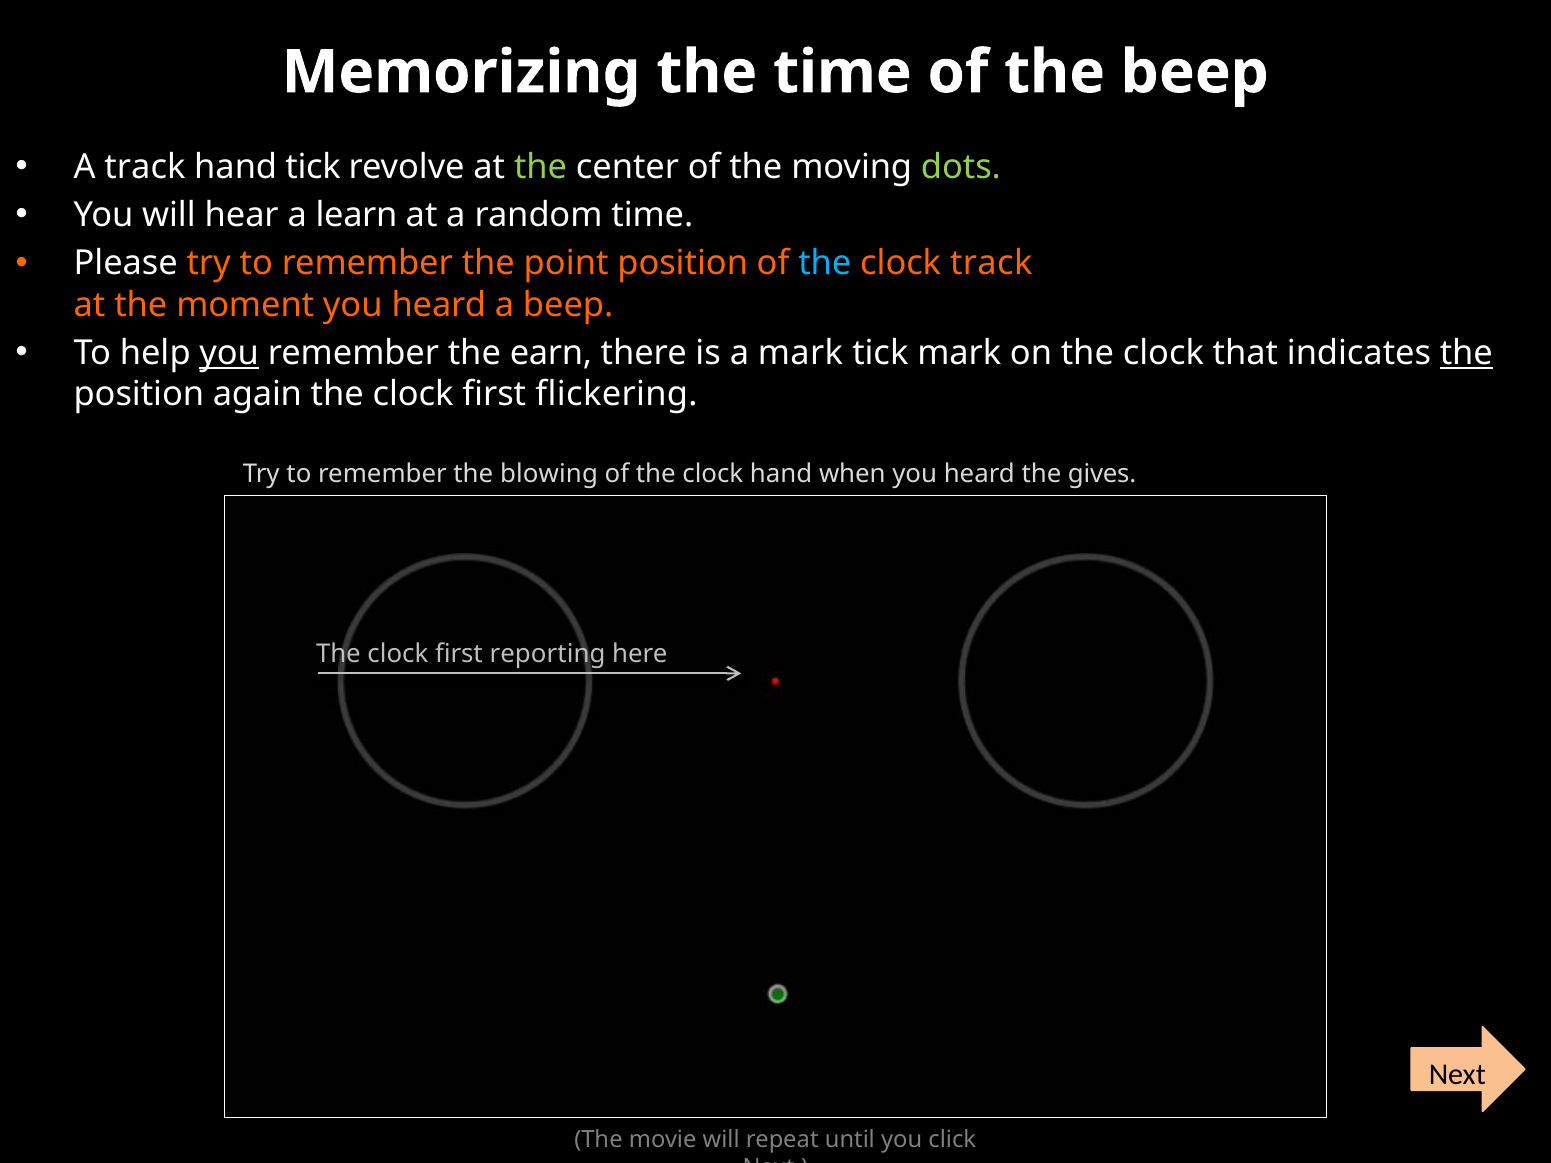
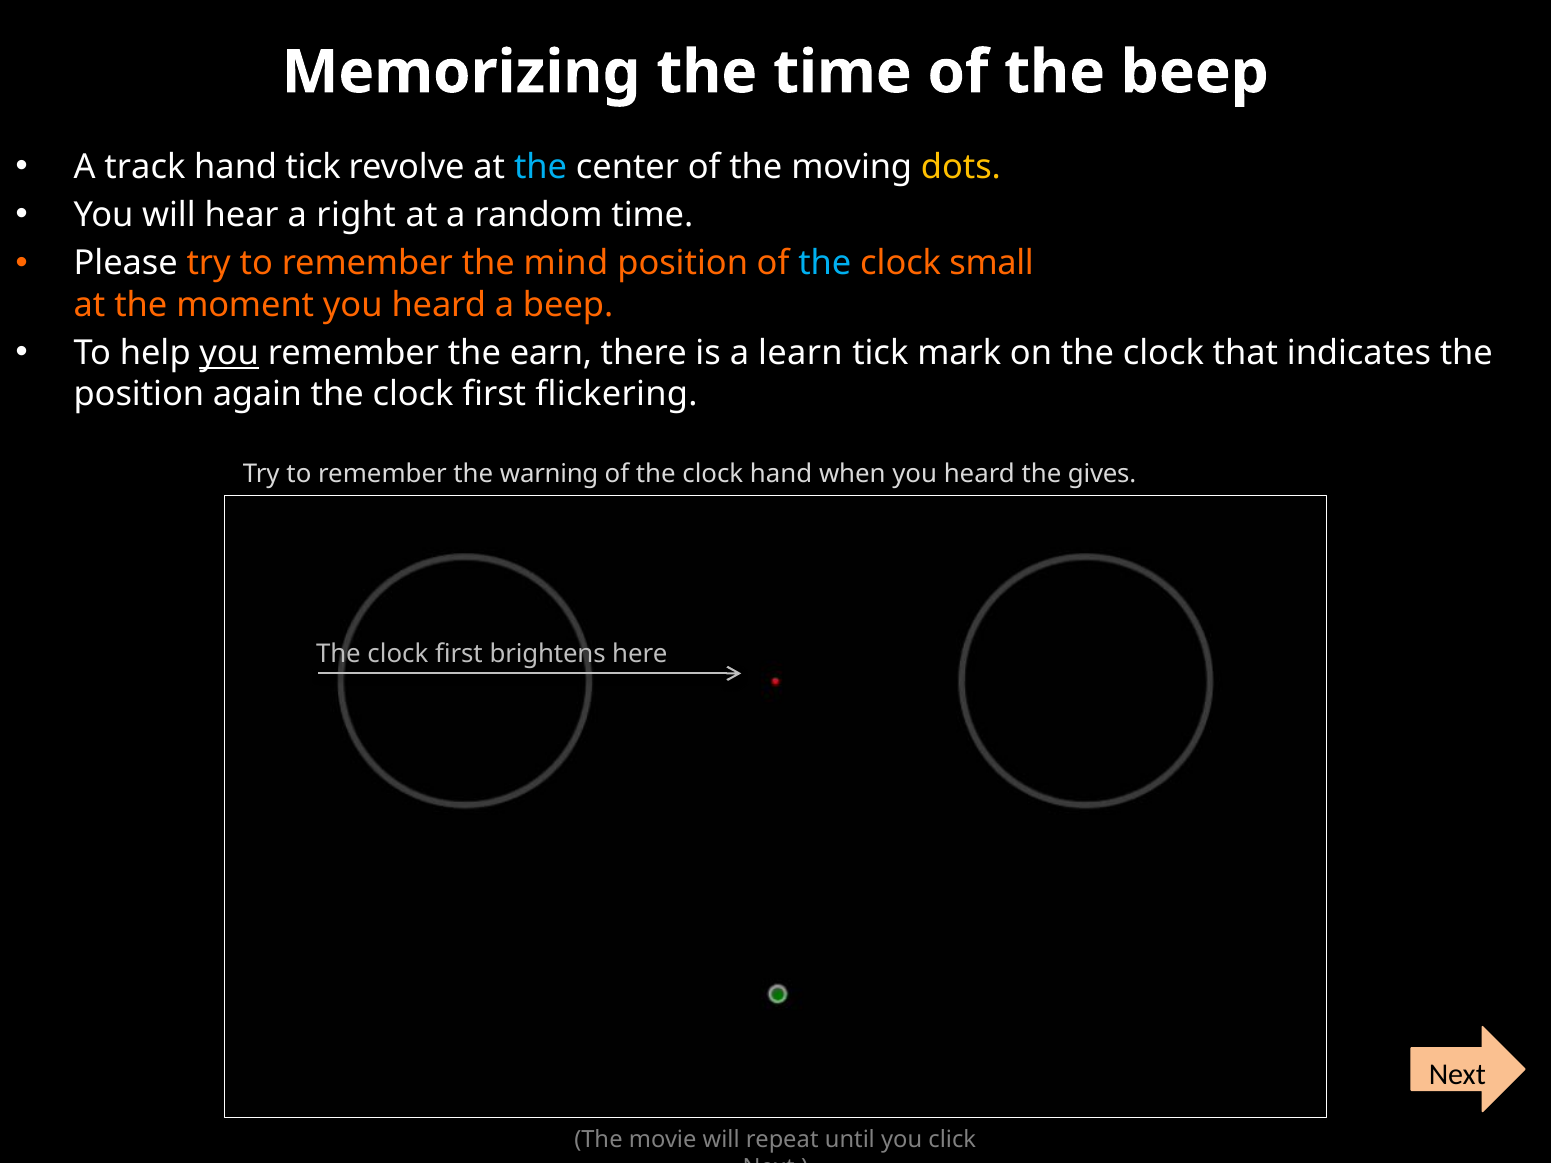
the colour: light green -> light blue (541, 167)
dots colour: light green -> yellow (961, 167)
learn: learn -> right (356, 215)
point: point -> mind (566, 264)
clock track: track -> small (992, 264)
a mark: mark -> learn (800, 353)
the underline: present -> none (1466, 353)
blowing: blowing -> warning (549, 474)
reporting: reporting -> brightens (548, 654)
